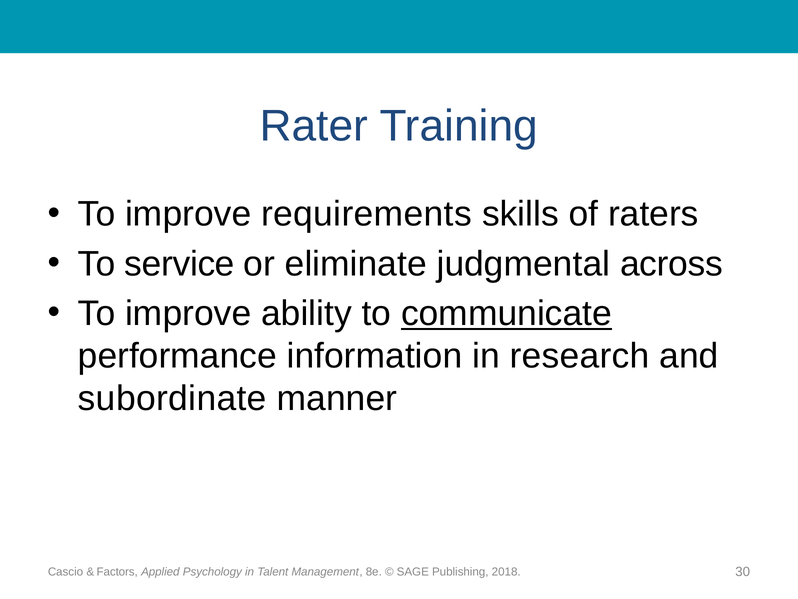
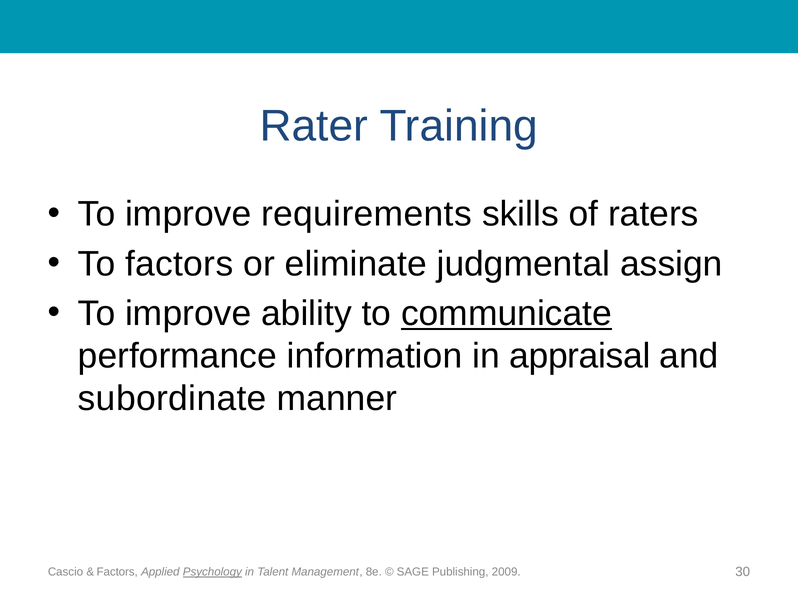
To service: service -> factors (179, 264)
across: across -> assign (671, 264)
research: research -> appraisal (580, 356)
Psychology underline: none -> present (212, 571)
2018: 2018 -> 2009 (506, 571)
